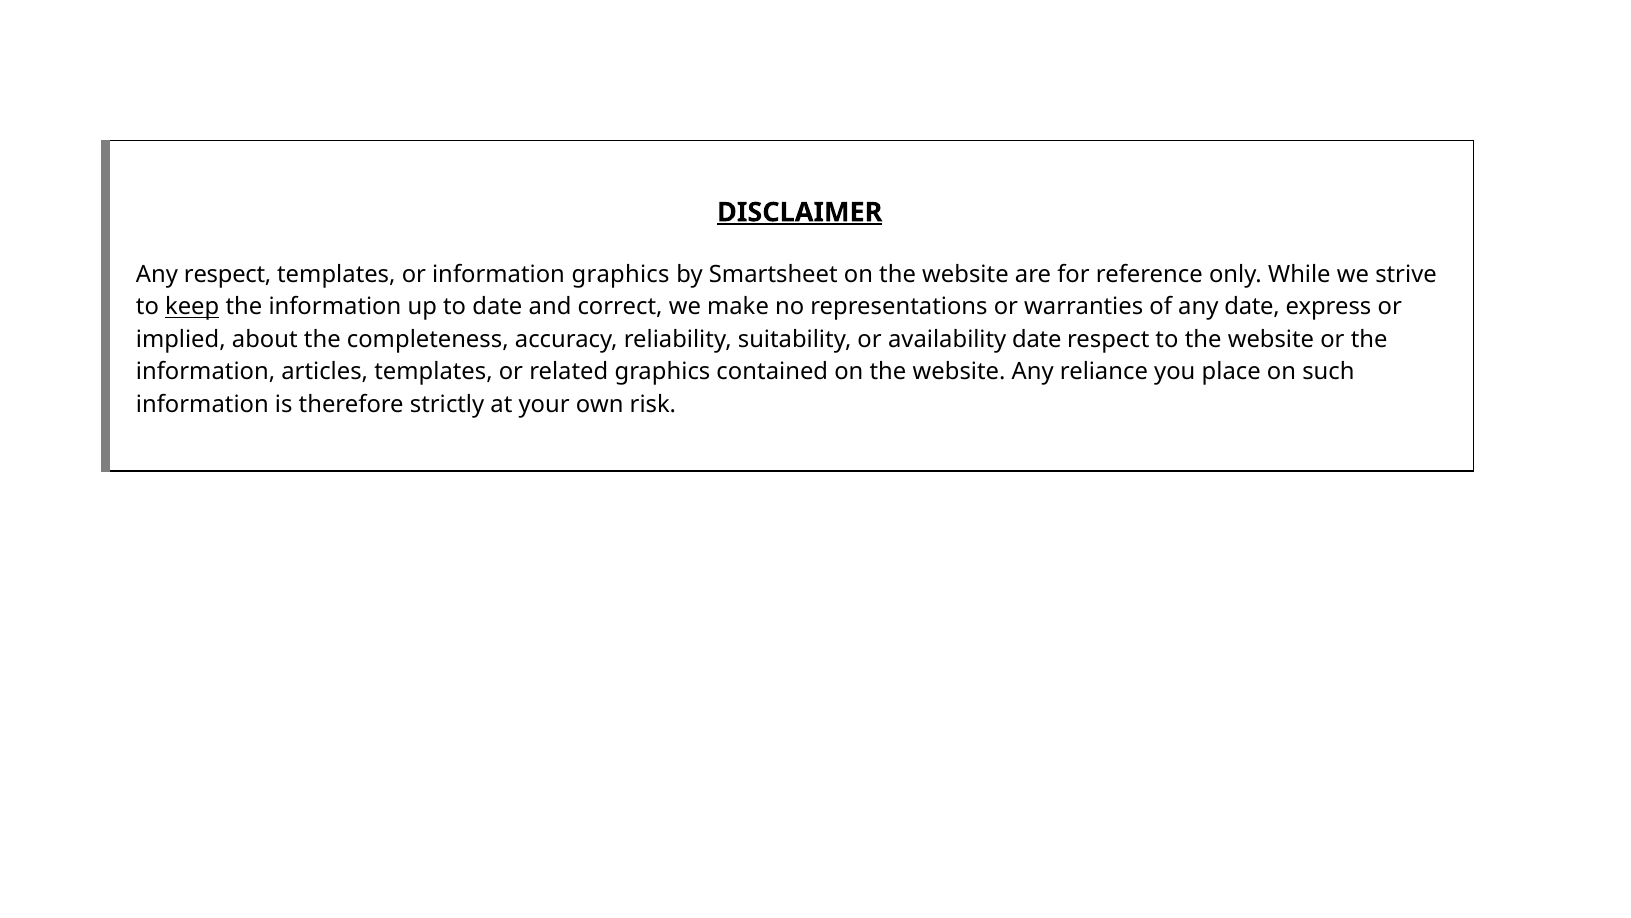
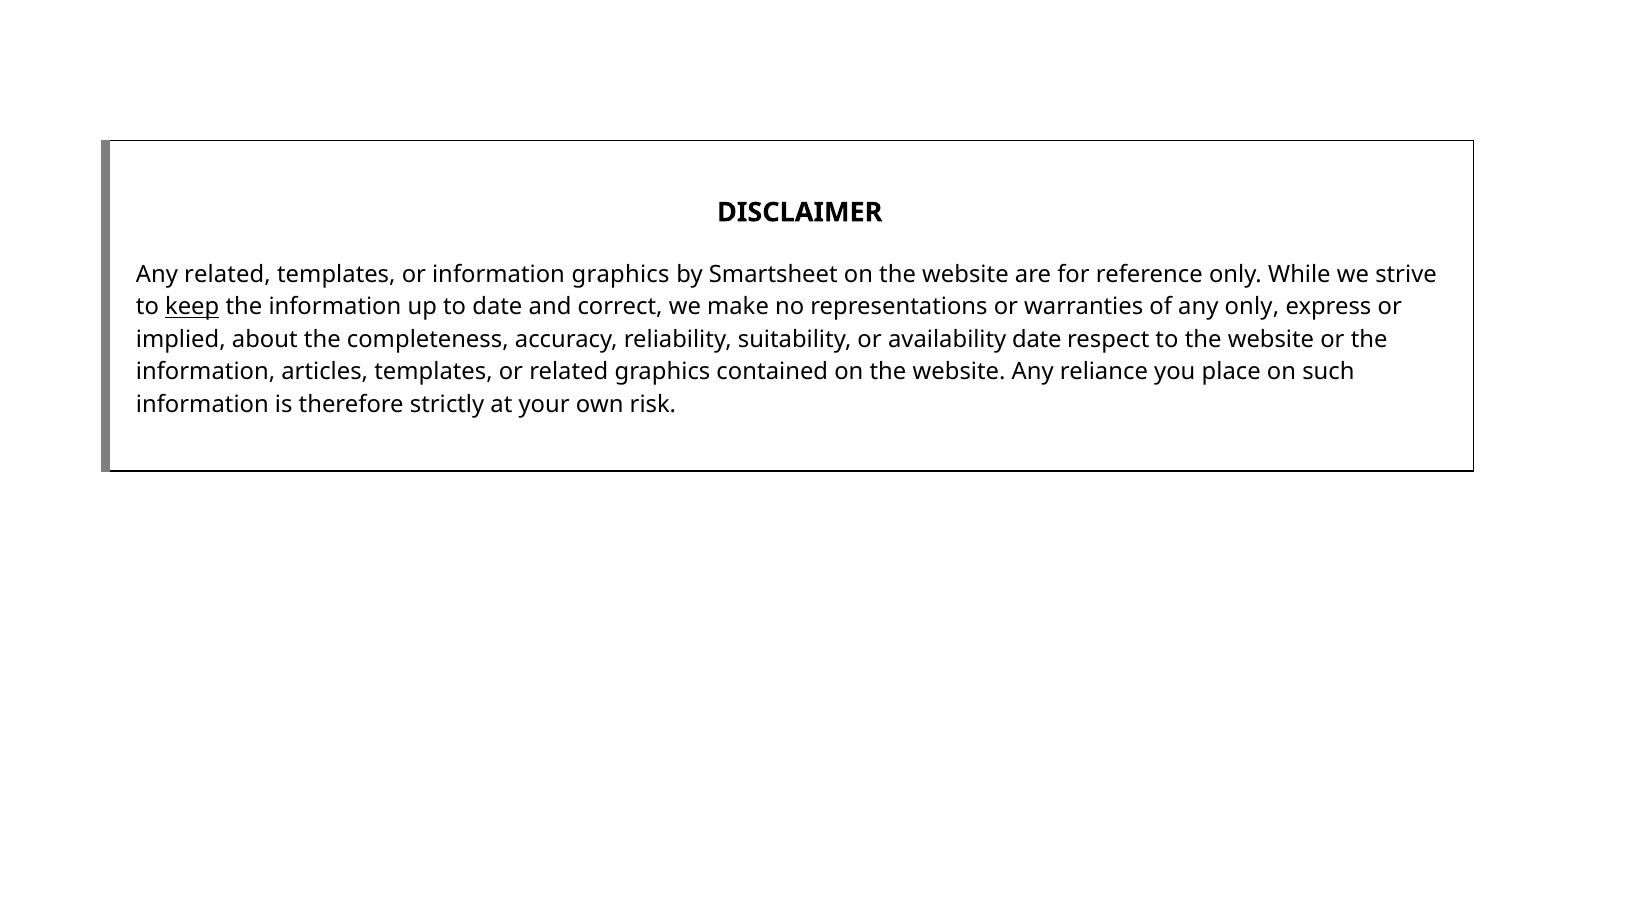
DISCLAIMER underline: present -> none (800, 212)
Any respect: respect -> related (227, 275)
any date: date -> only (1252, 307)
